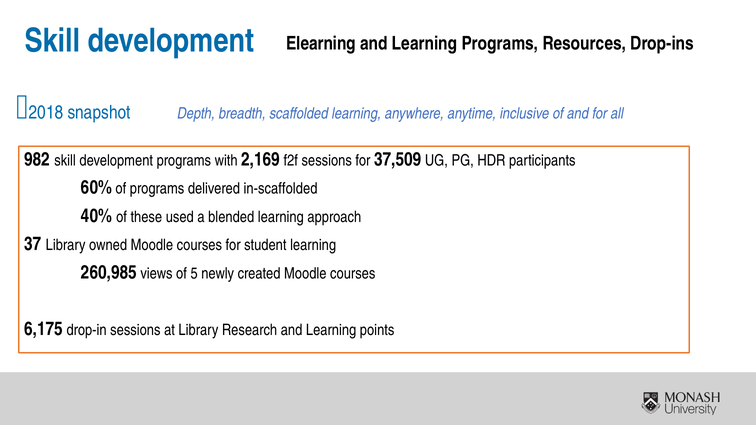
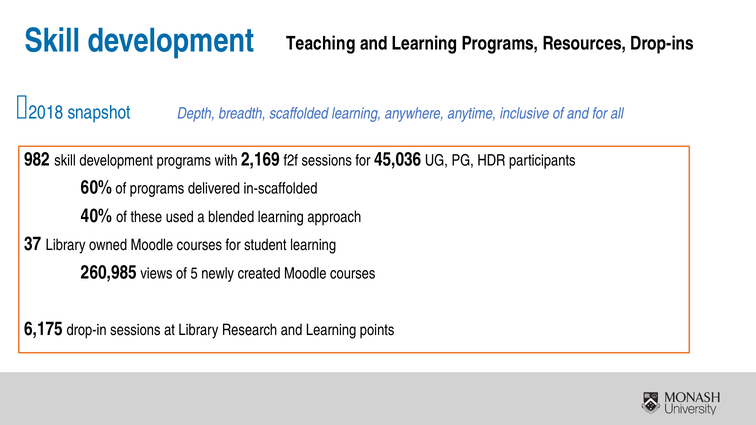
Elearning: Elearning -> Teaching (321, 43)
37,509: 37,509 -> 45,036 (398, 159)
